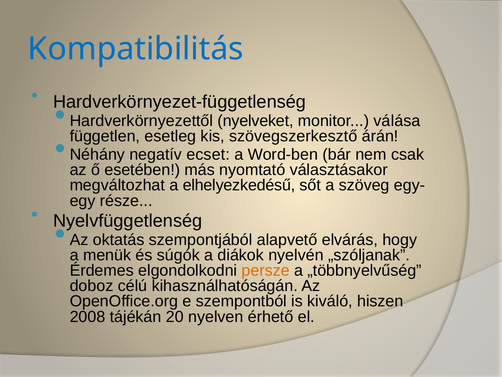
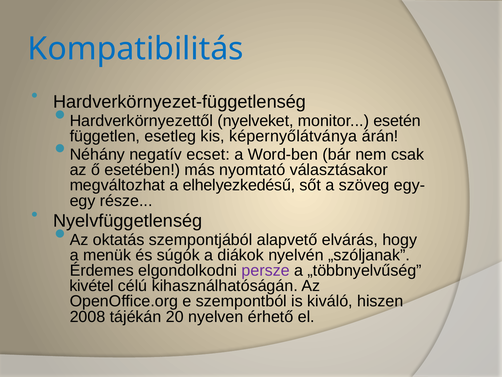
válása: válása -> esetén (397, 121)
szövegszerkesztő: szövegszerkesztő -> képernyőlátványa (293, 136)
persze colour: orange -> purple (266, 270)
doboz: doboz -> kivétel (92, 286)
